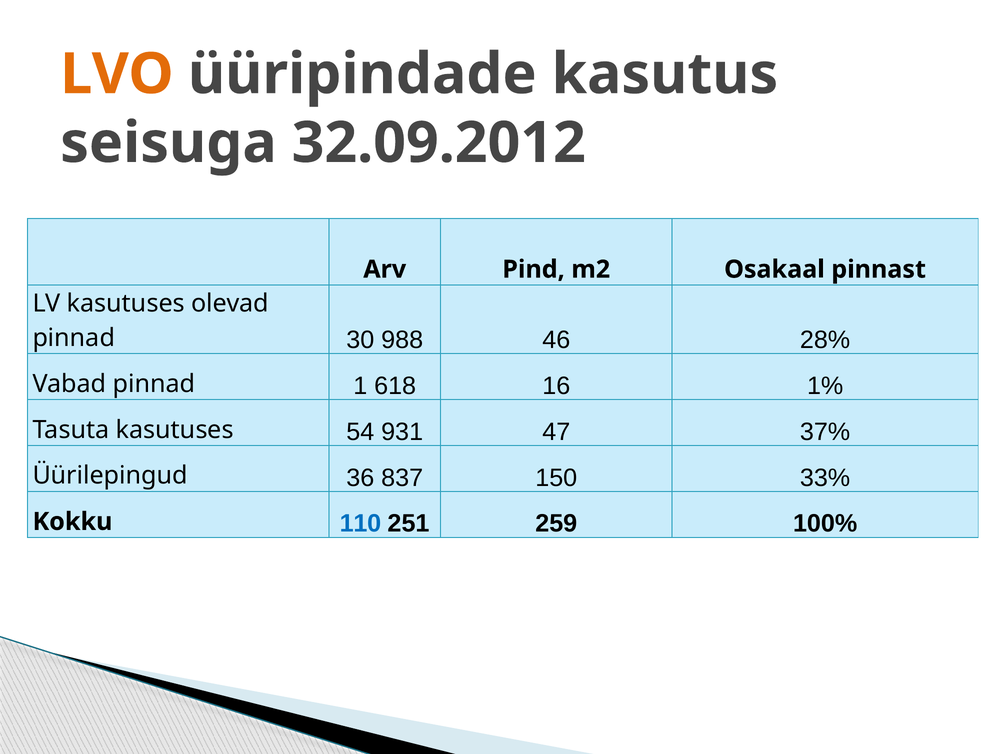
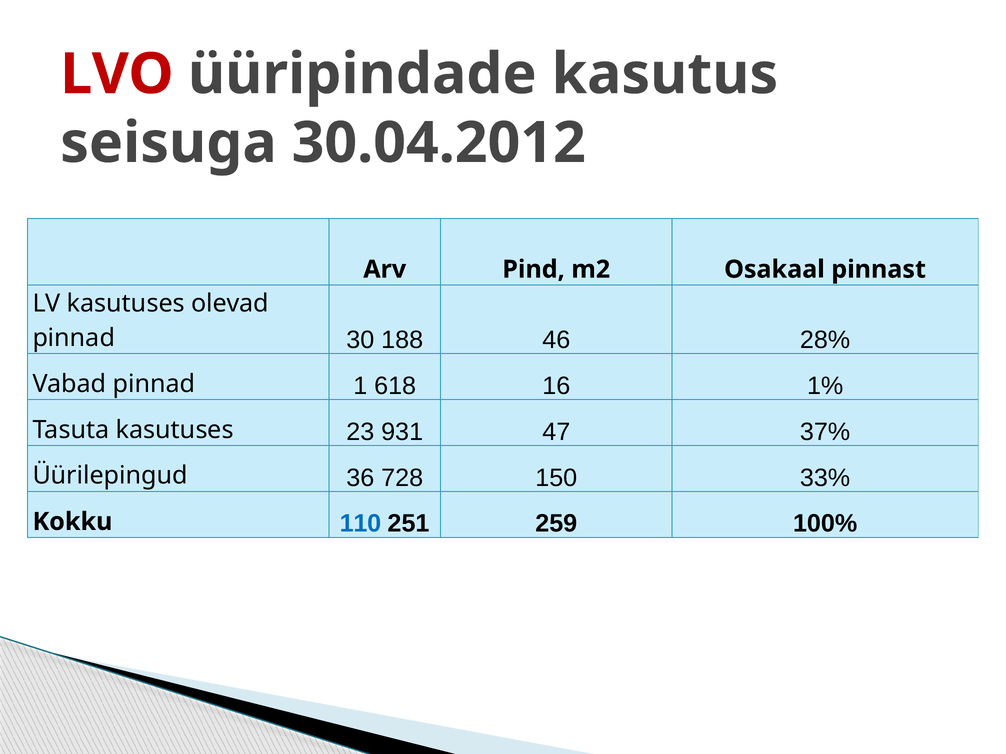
LVO colour: orange -> red (117, 74)
32.09.2012: 32.09.2012 -> 30.04.2012 (439, 143)
988: 988 -> 188 (402, 340)
54: 54 -> 23 (360, 432)
837: 837 -> 728 (402, 478)
